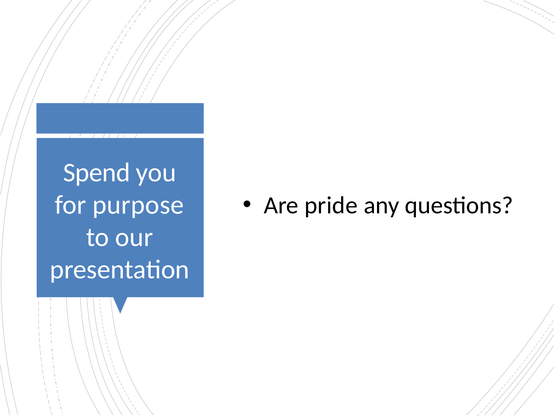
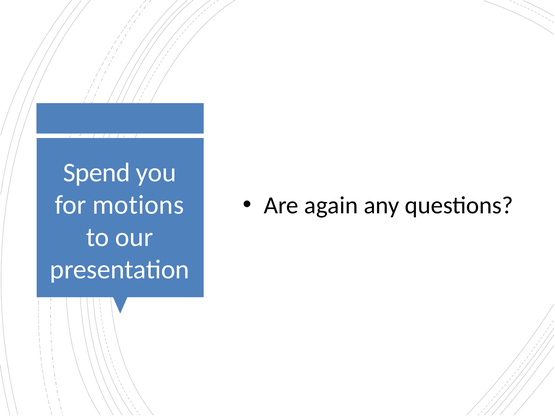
pride: pride -> again (331, 206)
purpose: purpose -> motions (138, 205)
